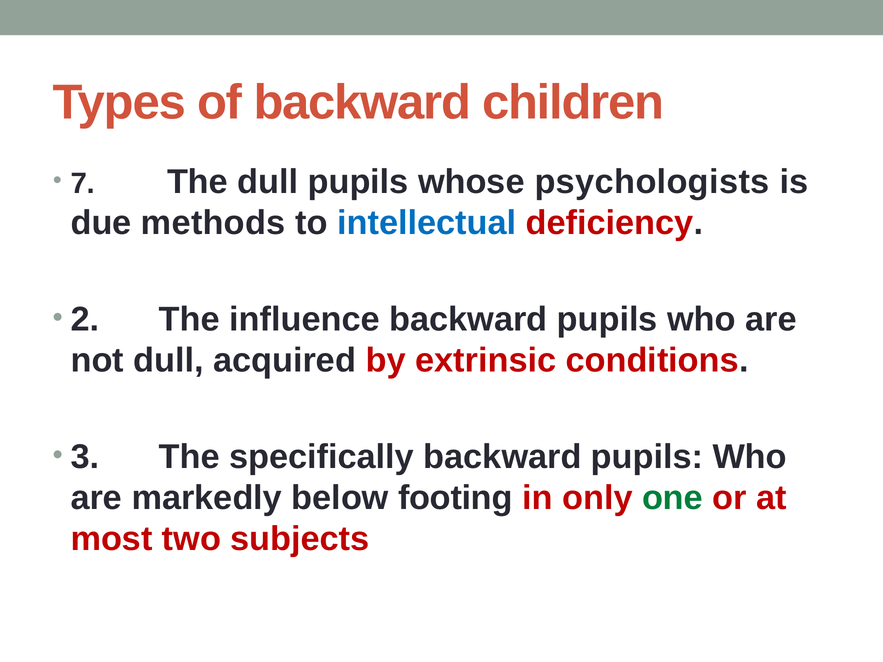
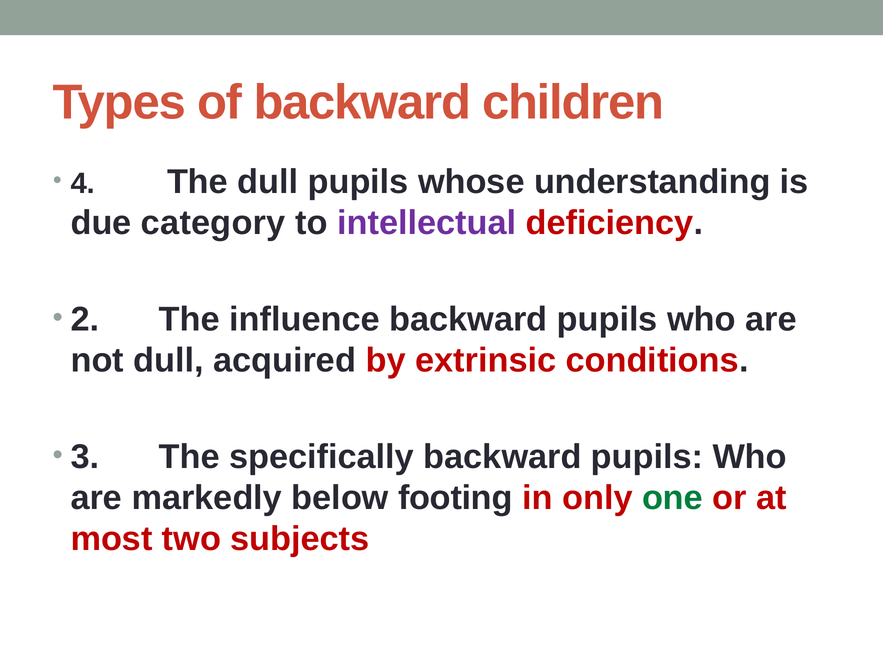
7: 7 -> 4 (83, 184)
psychologists: psychologists -> understanding (652, 182)
methods: methods -> category (213, 223)
intellectual colour: blue -> purple (427, 223)
